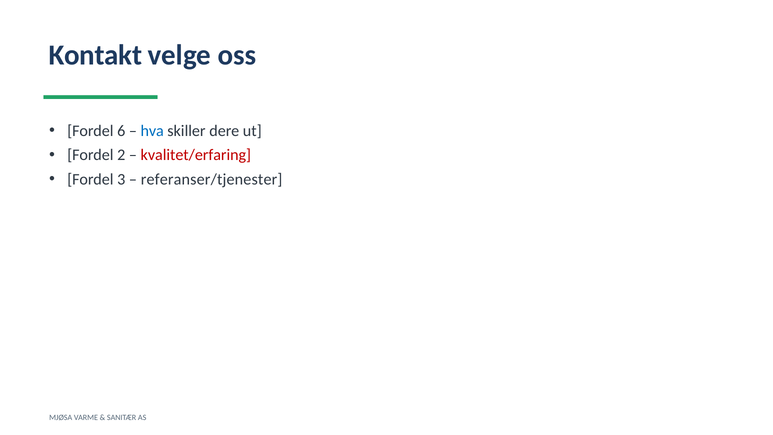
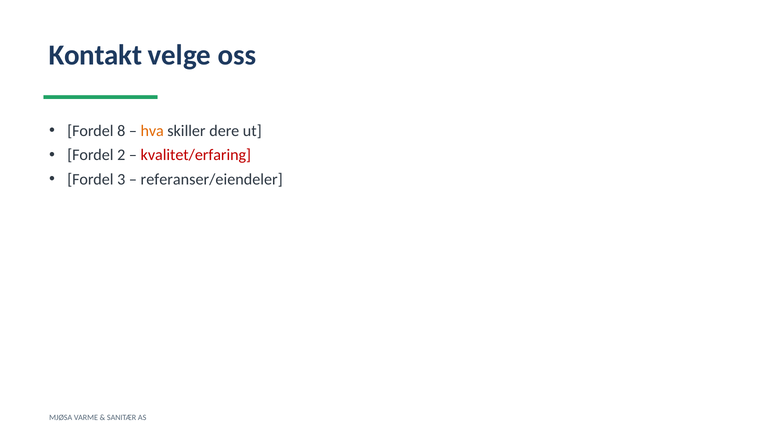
6: 6 -> 8 (121, 131)
hva colour: blue -> orange (152, 131)
referanser/tjenester: referanser/tjenester -> referanser/eiendeler (212, 179)
